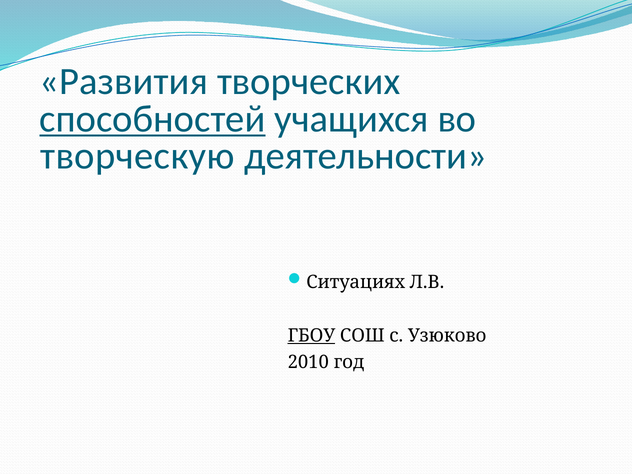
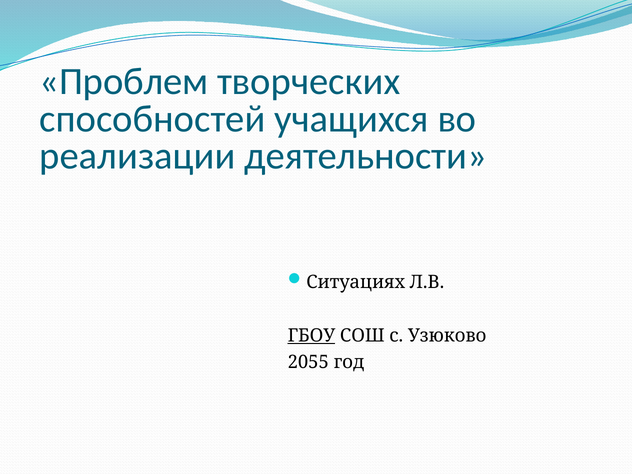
Развития: Развития -> Проблем (124, 82)
способностей underline: present -> none (152, 119)
творческую: творческую -> реализации (138, 156)
2010: 2010 -> 2055 (308, 362)
